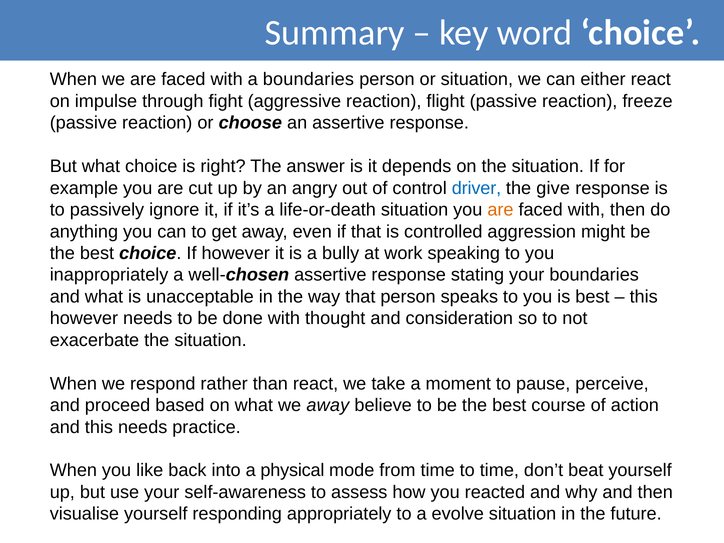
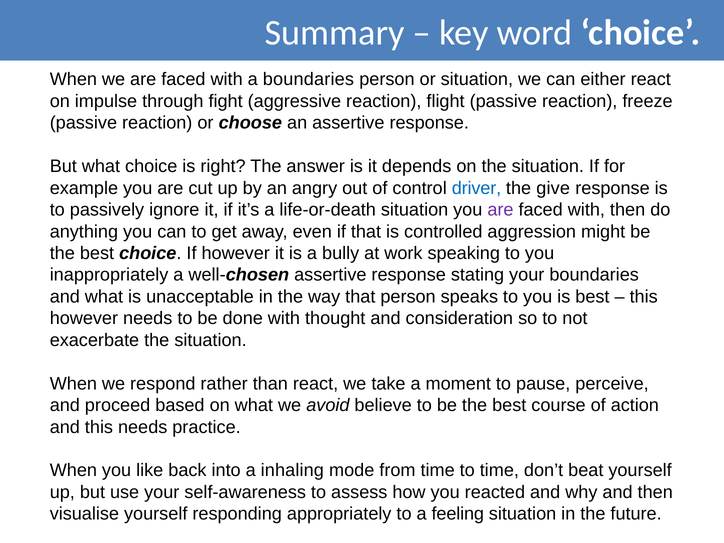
are colour: orange -> purple (500, 210)
we away: away -> avoid (328, 405)
physical: physical -> inhaling (292, 470)
evolve: evolve -> feeling (458, 514)
